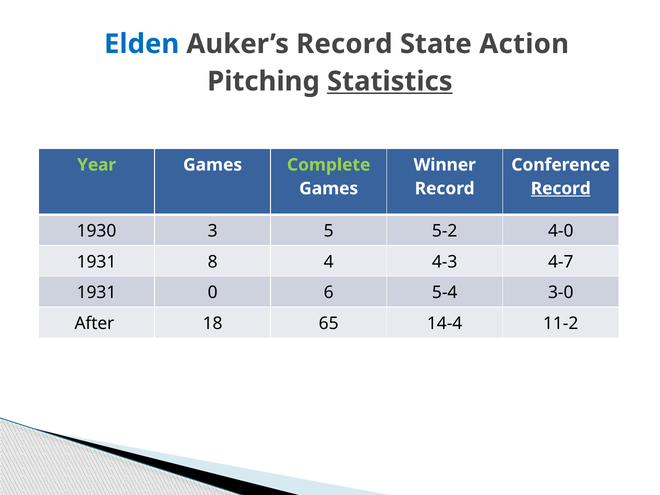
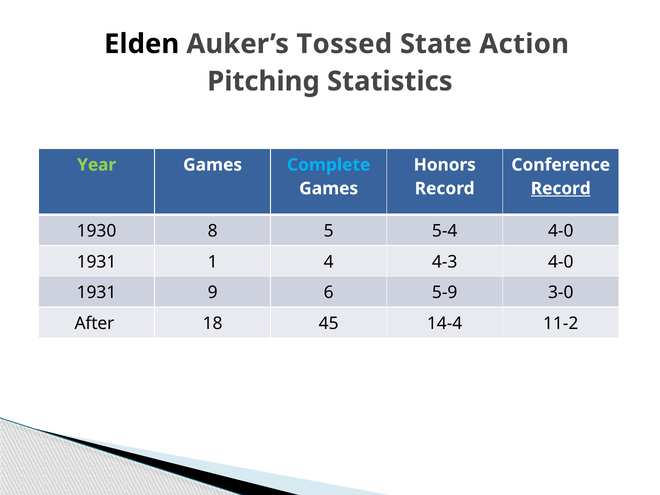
Elden colour: blue -> black (142, 44)
Auker’s Record: Record -> Tossed (344, 44)
Statistics underline: present -> none (390, 81)
Complete colour: light green -> light blue (329, 165)
Winner: Winner -> Honors (445, 165)
3: 3 -> 8 (213, 231)
5-2: 5-2 -> 5-4 (445, 231)
8: 8 -> 1 (213, 262)
4-3 4-7: 4-7 -> 4-0 (561, 262)
0: 0 -> 9 (213, 293)
5-4: 5-4 -> 5-9 (445, 293)
65: 65 -> 45 (329, 323)
